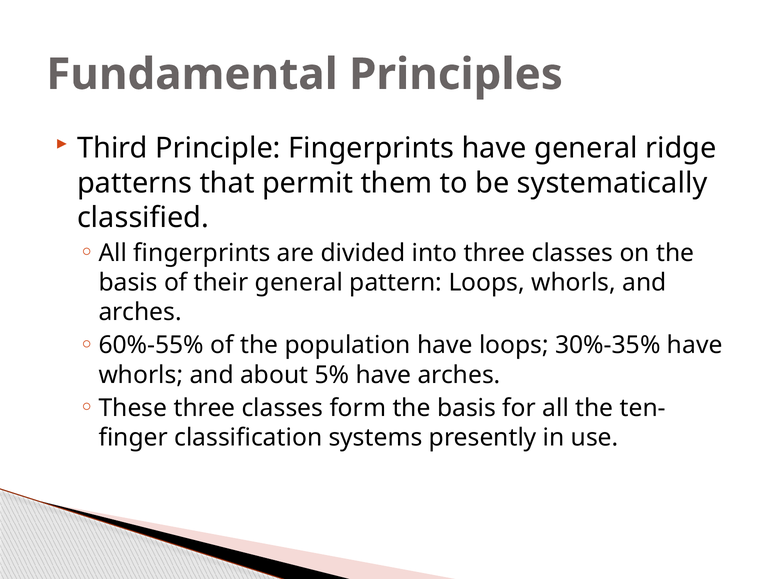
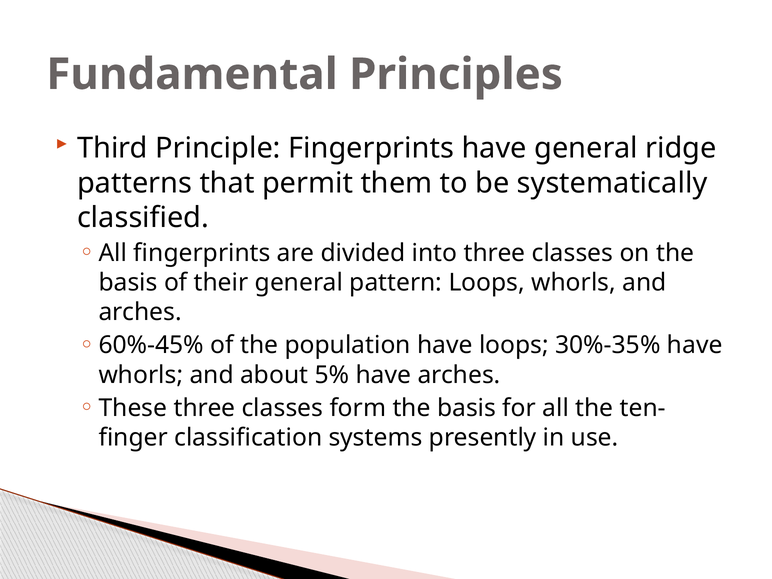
60%-55%: 60%-55% -> 60%-45% (151, 345)
